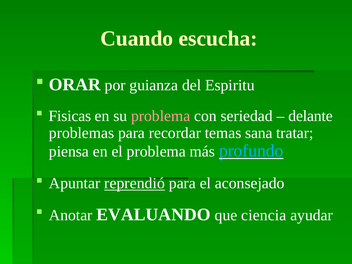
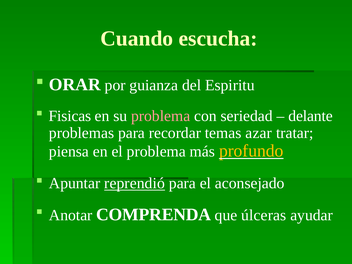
sana: sana -> azar (259, 133)
profundo colour: light blue -> yellow (251, 151)
EVALUANDO: EVALUANDO -> COMPRENDA (154, 215)
ciencia: ciencia -> úlceras (264, 215)
